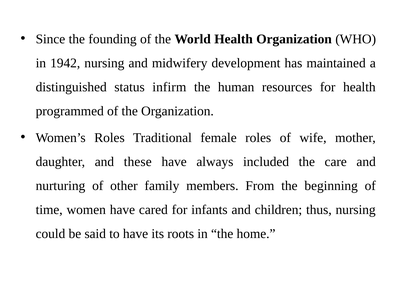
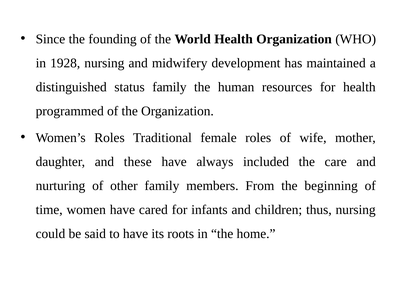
1942: 1942 -> 1928 (65, 63)
status infirm: infirm -> family (169, 87)
